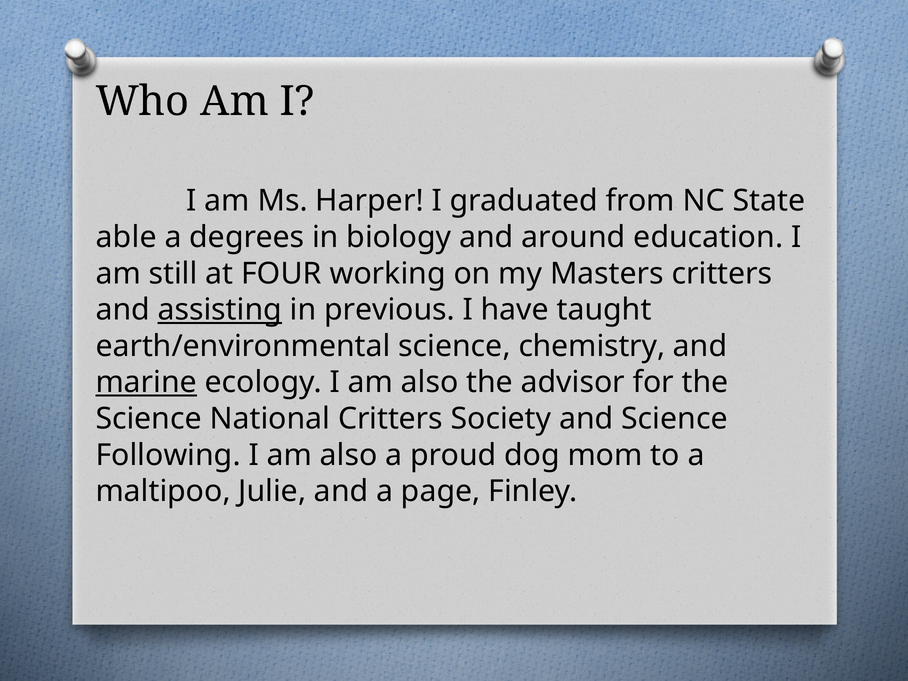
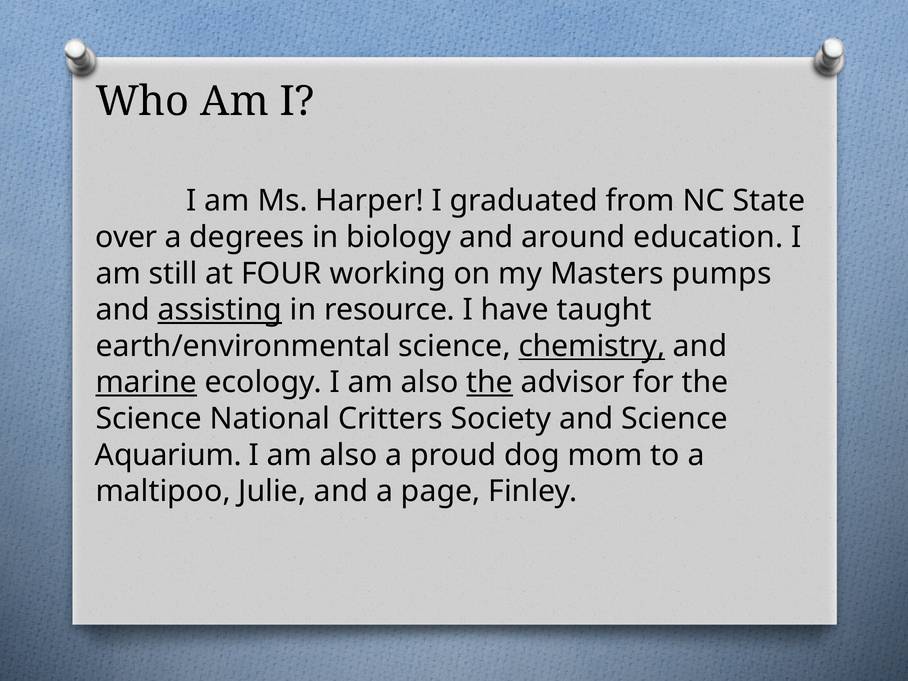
able: able -> over (126, 237)
Masters critters: critters -> pumps (722, 274)
previous: previous -> resource (390, 310)
chemistry underline: none -> present (592, 346)
the underline: none -> present (490, 382)
Following: Following -> Aquarium (168, 455)
